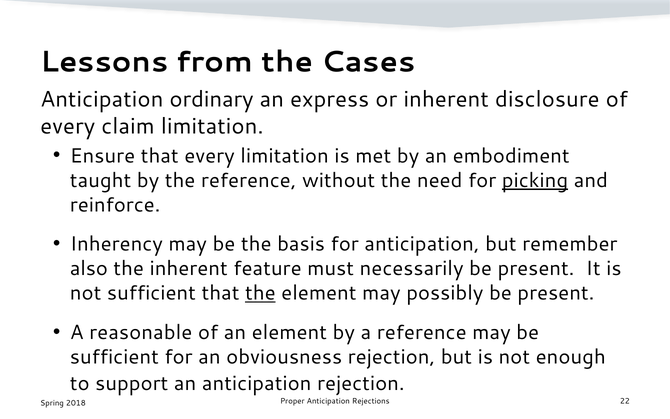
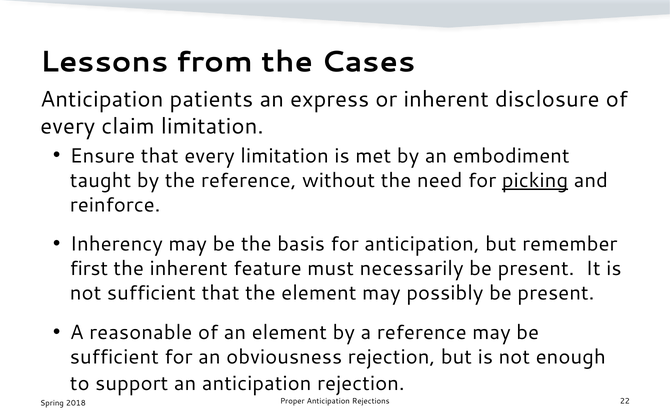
ordinary: ordinary -> patients (211, 99)
also: also -> first (89, 268)
the underline: present -> none (260, 293)
